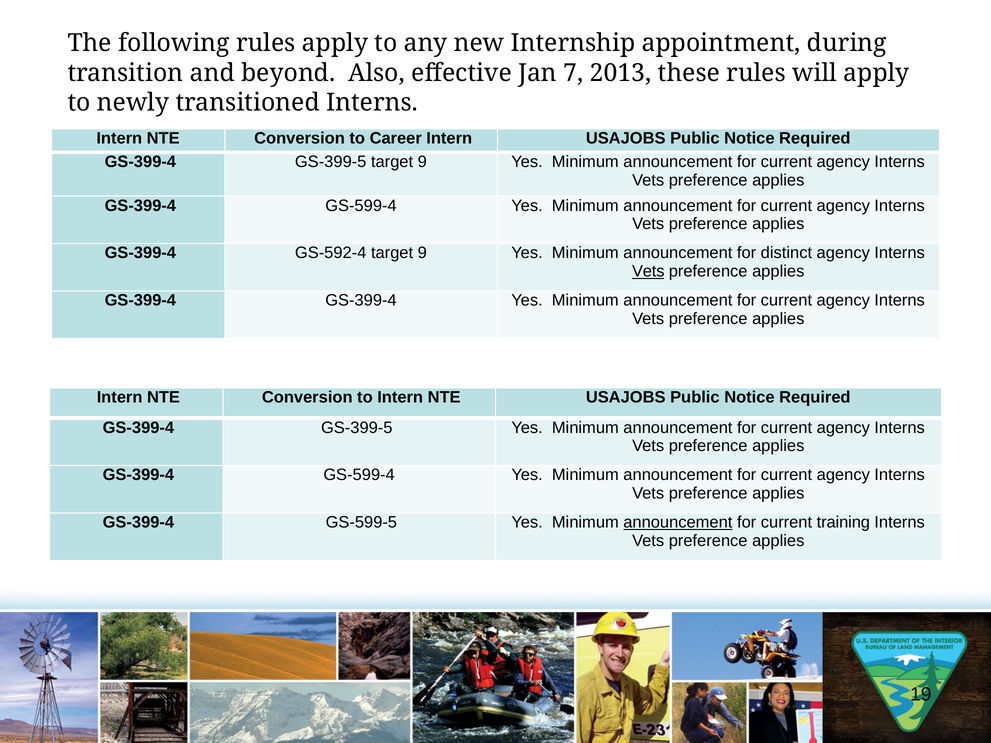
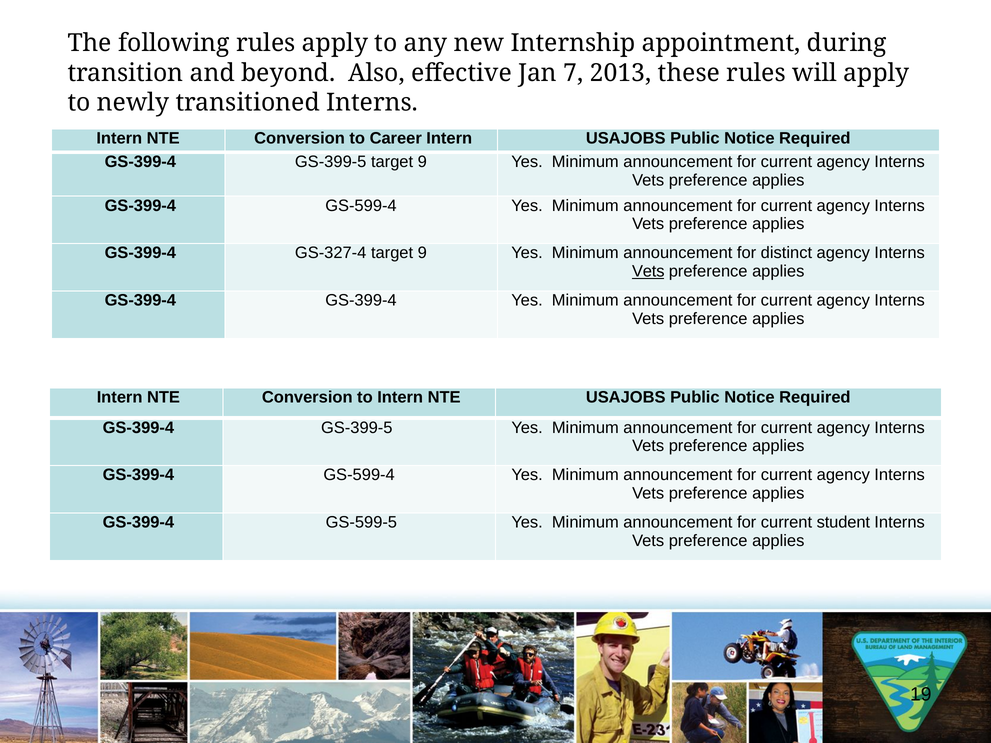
GS-592-4: GS-592-4 -> GS-327-4 (331, 253)
announcement underline: present -> none (678, 523)
training: training -> student (843, 523)
